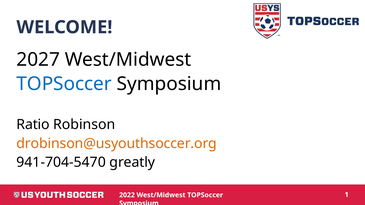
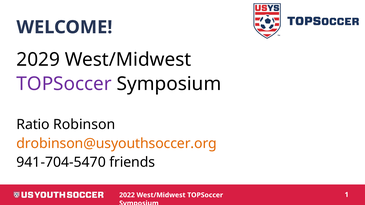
2027: 2027 -> 2029 (38, 60)
TOPSoccer colour: blue -> purple (64, 84)
greatly: greatly -> friends (132, 163)
